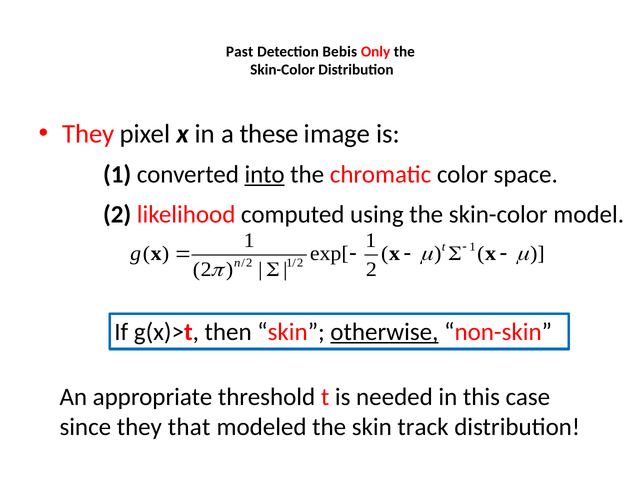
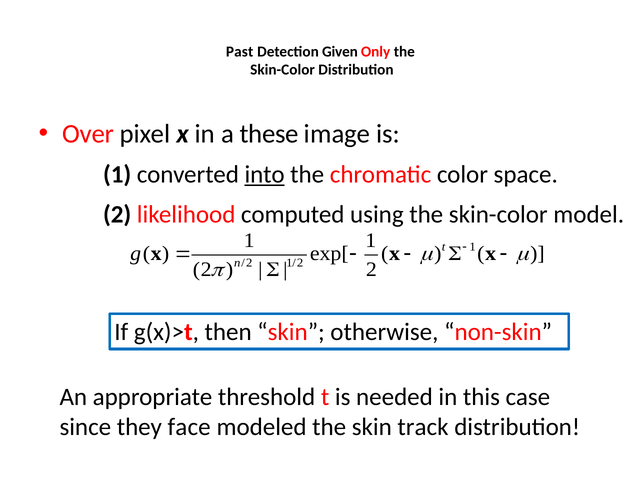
Bebis: Bebis -> Given (340, 52)
They: They -> Over (88, 134)
otherwise underline: present -> none (384, 332)
that: that -> face (189, 427)
